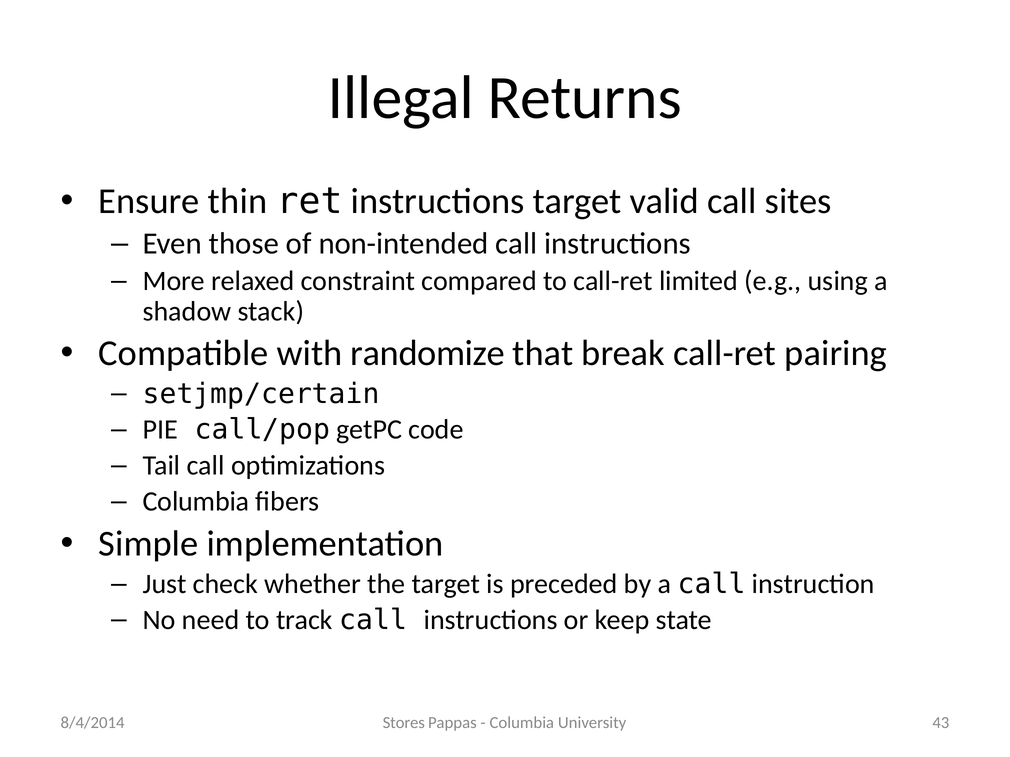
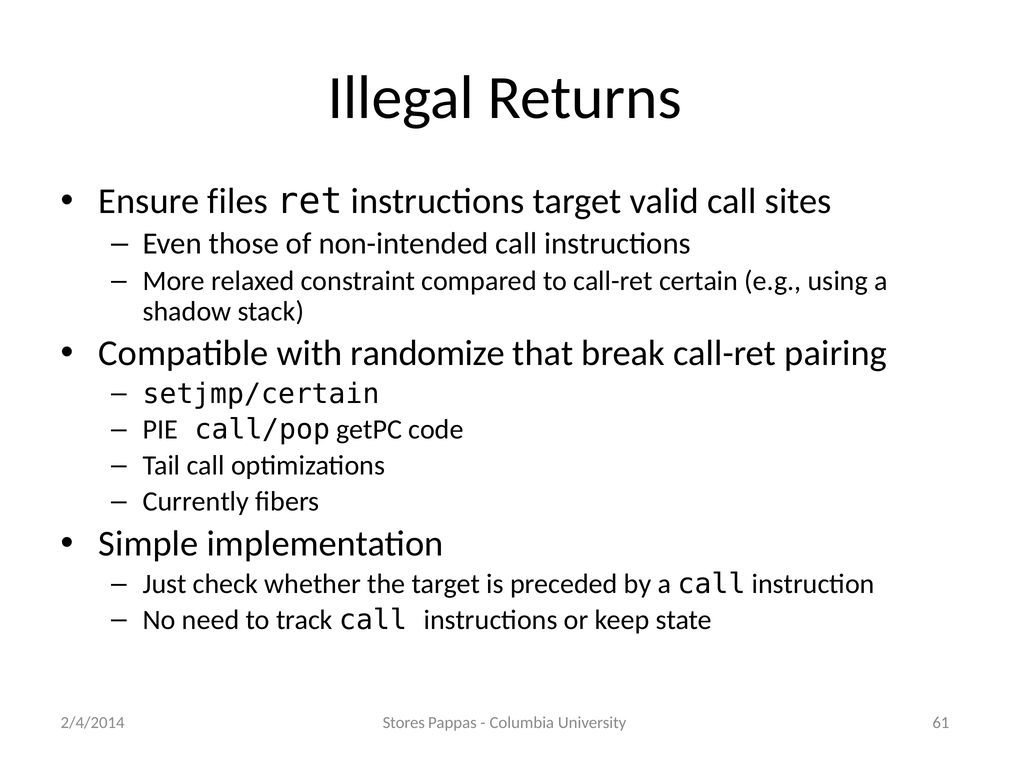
thin: thin -> files (238, 201)
limited: limited -> certain (698, 281)
Columbia: Columbia -> Currently (196, 502)
43: 43 -> 61 (941, 723)
8/4/2014: 8/4/2014 -> 2/4/2014 (93, 723)
